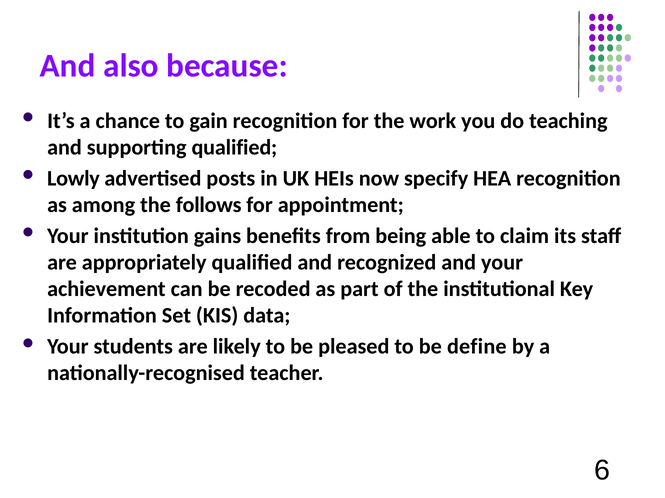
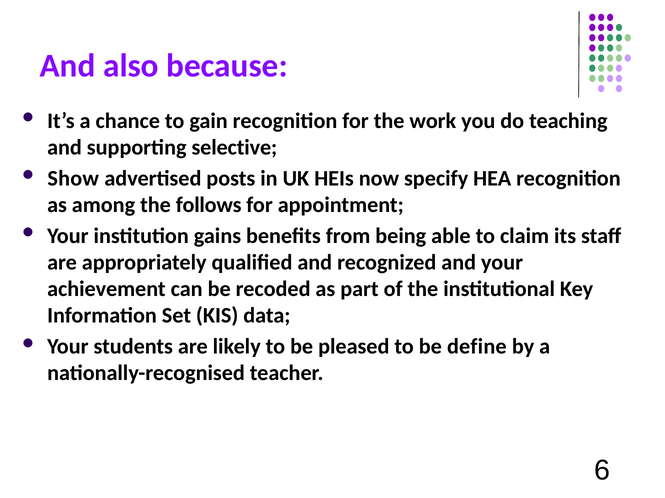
supporting qualified: qualified -> selective (234, 148)
Lowly: Lowly -> Show (73, 179)
